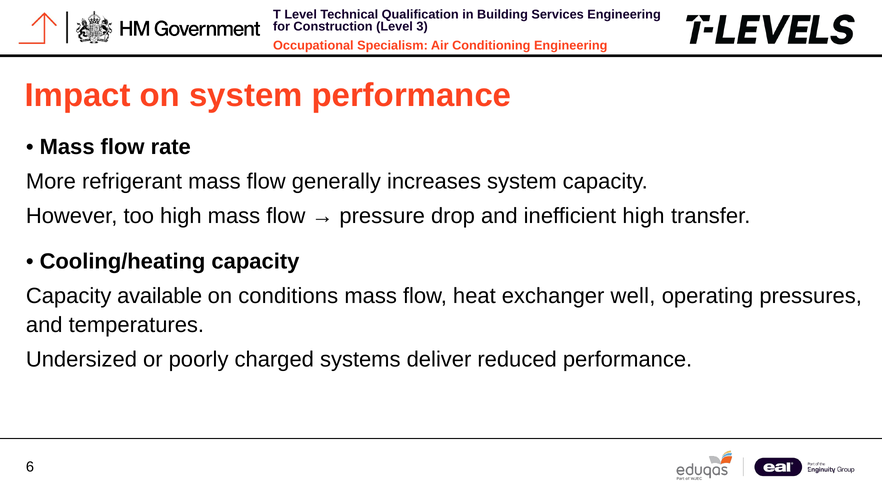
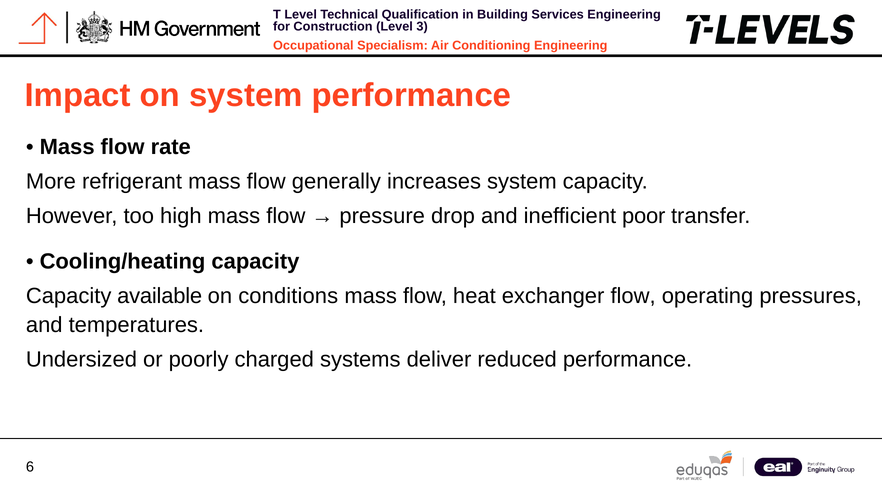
inefficient high: high -> poor (644, 216)
exchanger well: well -> flow (633, 296)
